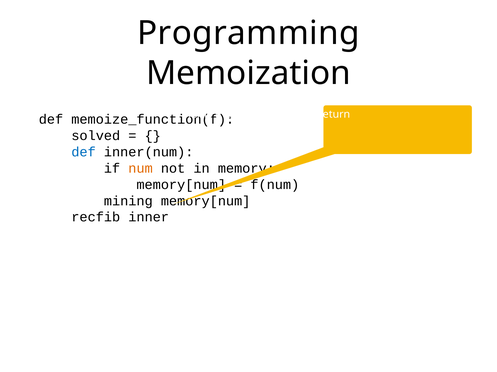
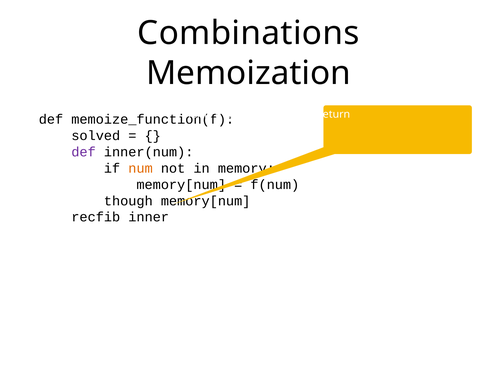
Programming: Programming -> Combinations (248, 33)
def colour: blue -> purple (84, 152)
mining: mining -> though (128, 201)
